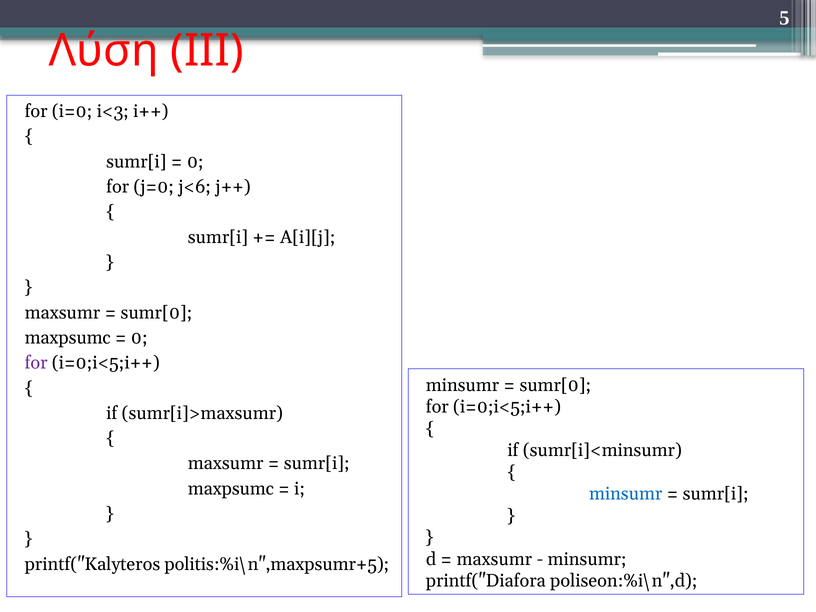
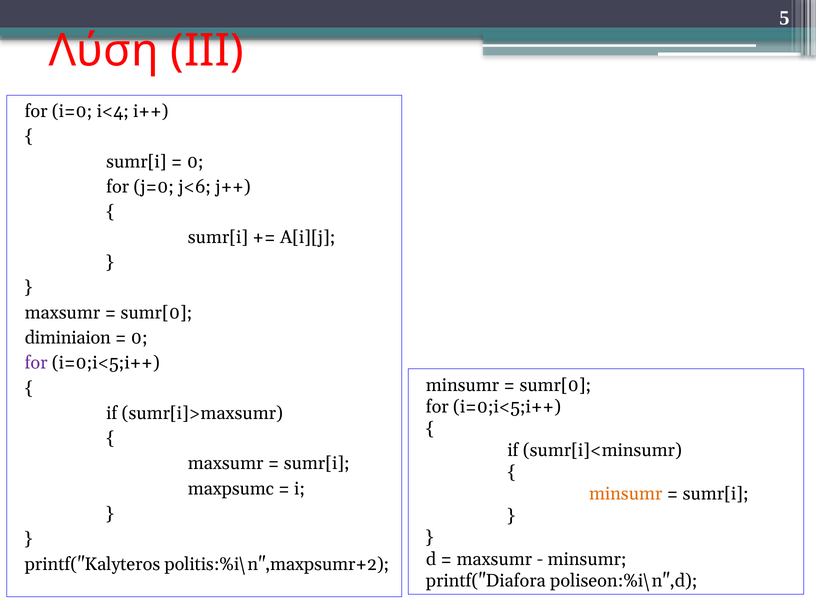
i<3: i<3 -> i<4 (113, 111)
maxpsumc: maxpsumc -> diminiaion (68, 338)
minsumr colour: blue -> orange (626, 494)
politis:%i\n",maxpsumr+5: politis:%i\n",maxpsumr+5 -> politis:%i\n",maxpsumr+2 (277, 564)
